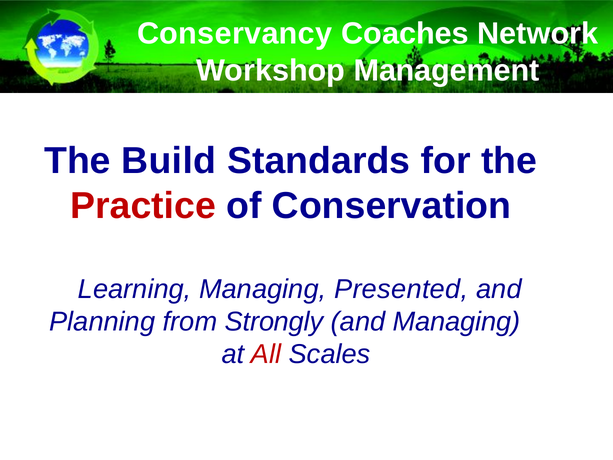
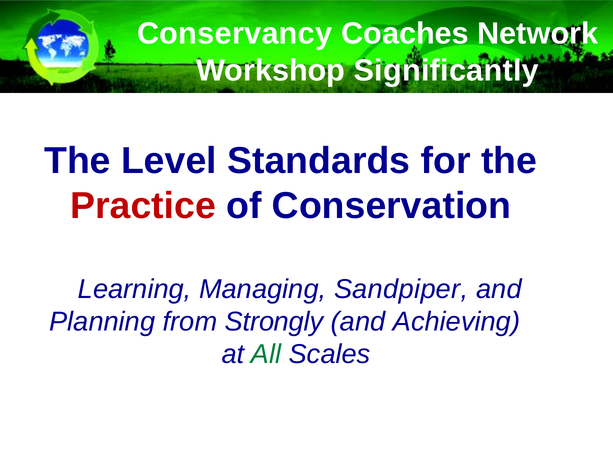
Management: Management -> Significantly (446, 71)
Build: Build -> Level (169, 161)
Presented: Presented -> Sandpiper (401, 289)
and Managing: Managing -> Achieving (456, 322)
All colour: red -> green (266, 354)
